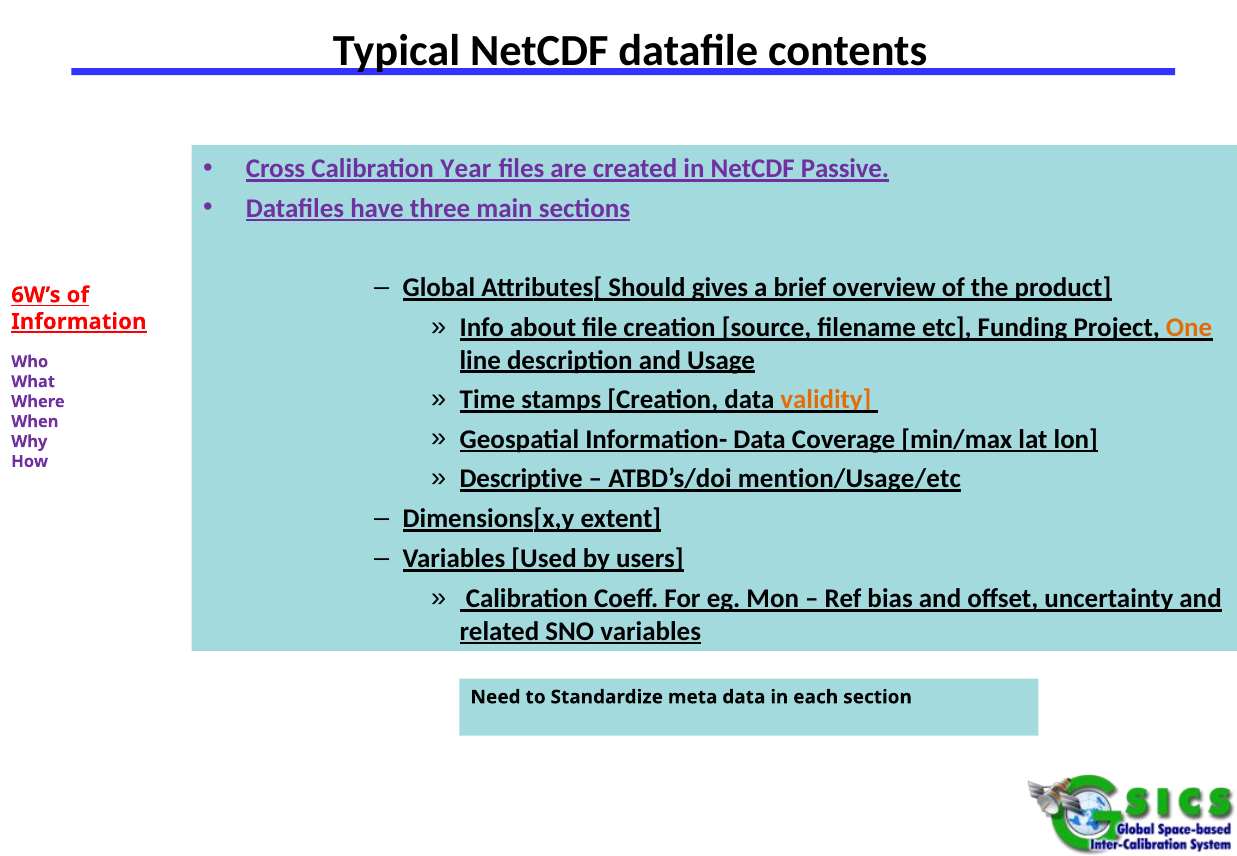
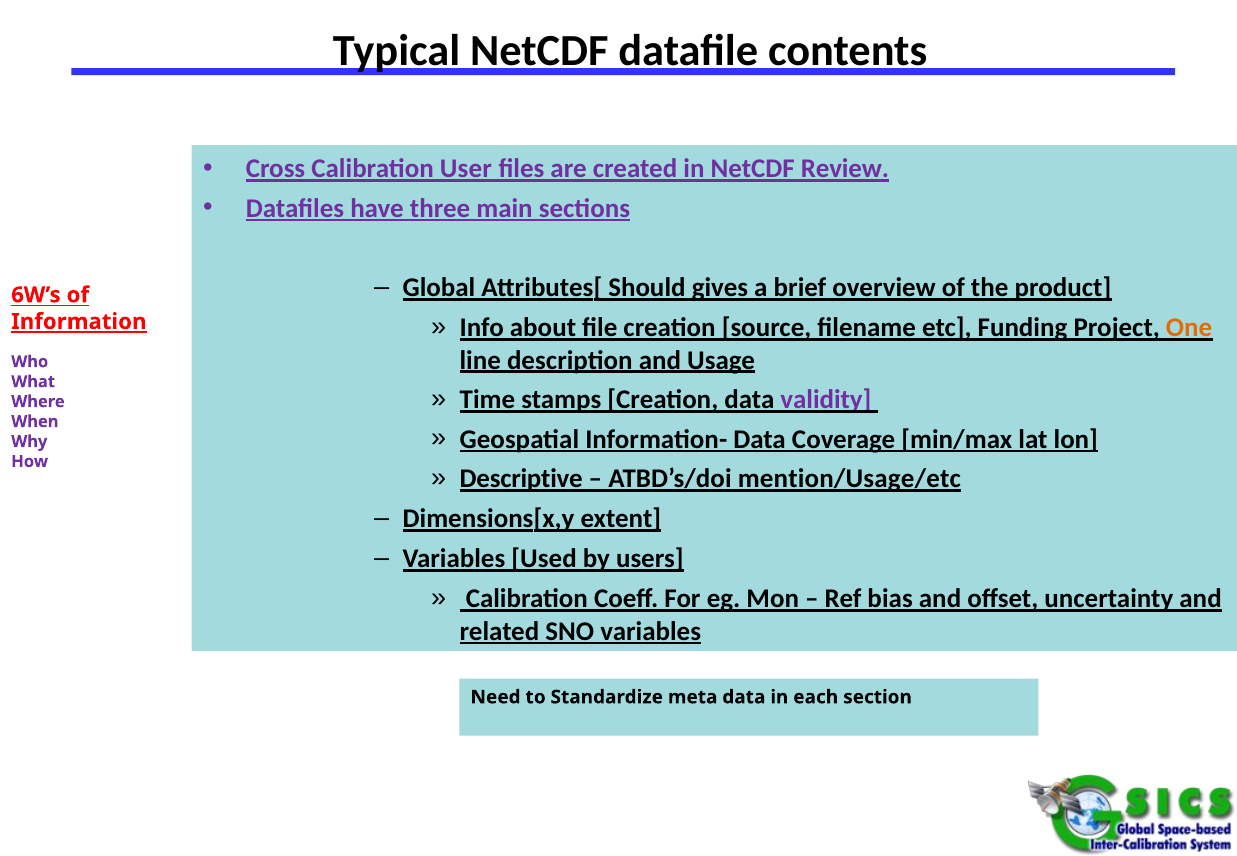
Year: Year -> User (466, 169)
Passive: Passive -> Review (845, 169)
validity colour: orange -> purple (826, 400)
